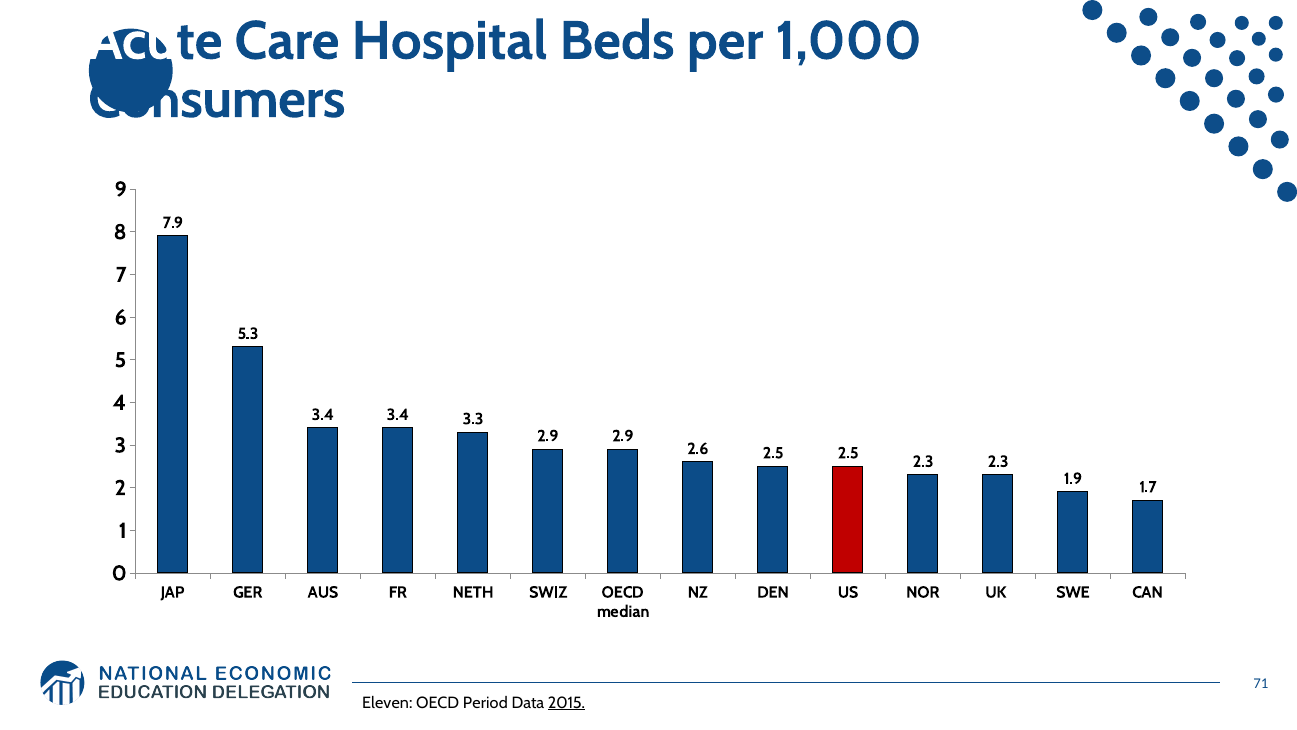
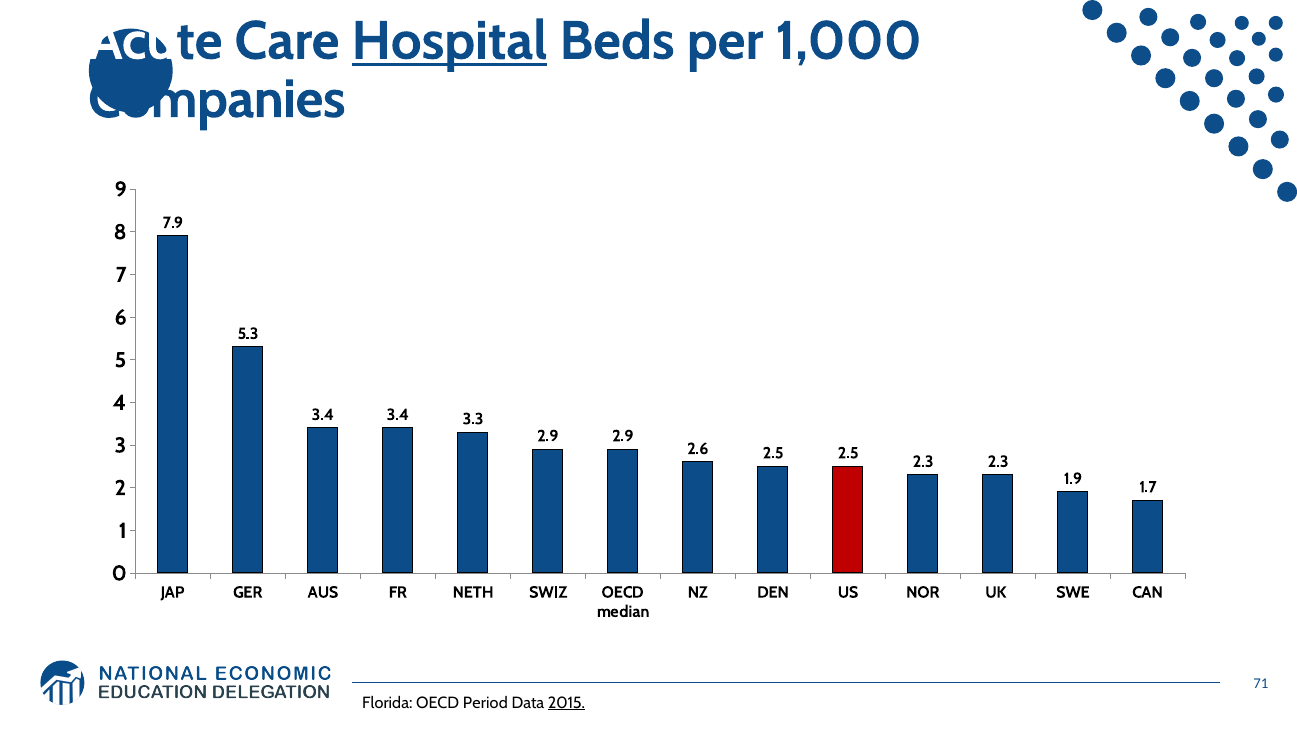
Hospital underline: none -> present (449, 41)
Consumers: Consumers -> Companies (217, 99)
Eleven: Eleven -> Florida (387, 702)
